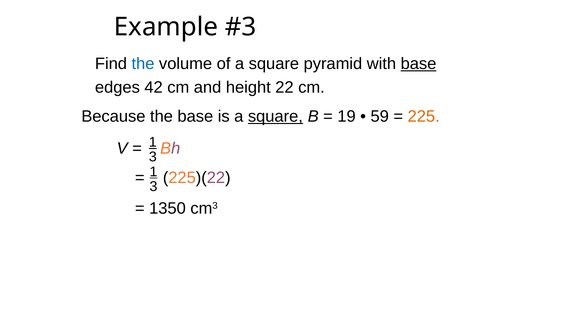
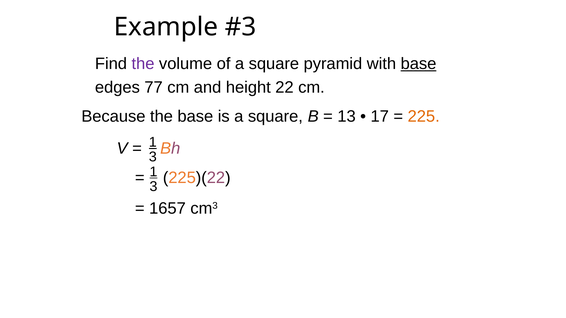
the colour: blue -> purple (143, 64)
42: 42 -> 77 (154, 87)
square underline: present -> none (275, 117)
19: 19 -> 13 (347, 117)
59: 59 -> 17 (380, 117)
1350: 1350 -> 1657 (167, 209)
